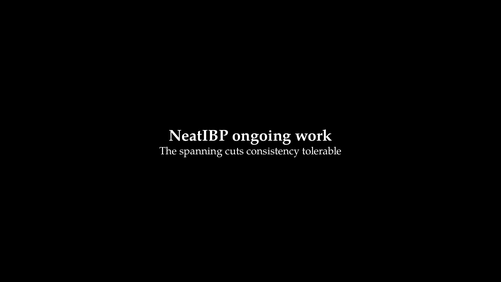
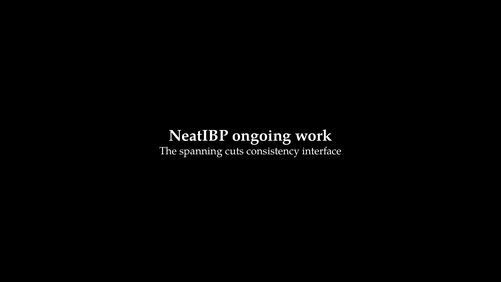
tolerable: tolerable -> interface (322, 151)
